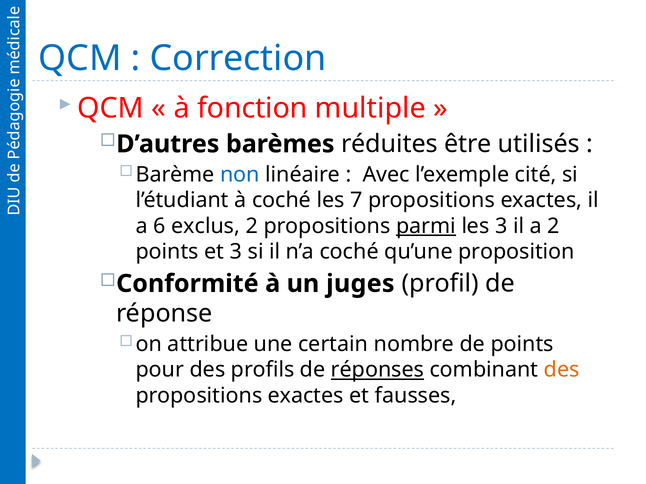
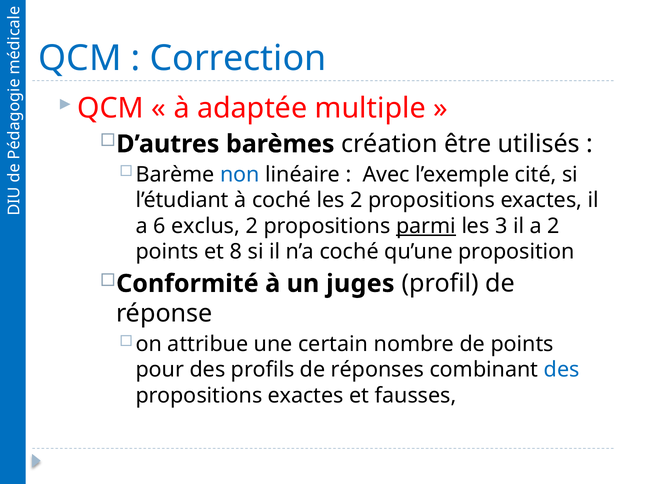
fonction: fonction -> adaptée (252, 109)
réduites: réduites -> création (389, 144)
les 7: 7 -> 2 (356, 200)
et 3: 3 -> 8 (236, 252)
réponses underline: present -> none (377, 370)
des colour: orange -> blue (562, 370)
